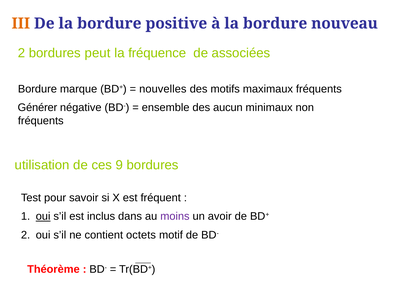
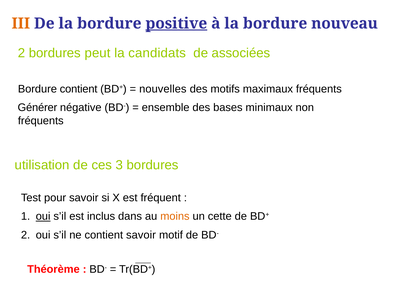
positive underline: none -> present (176, 23)
fréquence: fréquence -> candidats (157, 53)
Bordure marque: marque -> contient (79, 89)
aucun: aucun -> bases (228, 108)
9: 9 -> 3 (119, 165)
moins colour: purple -> orange (175, 217)
avoir: avoir -> cette (220, 217)
contient octets: octets -> savoir (141, 235)
